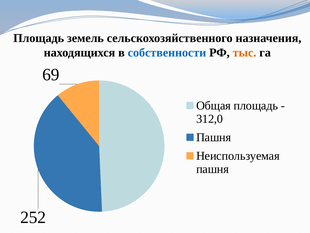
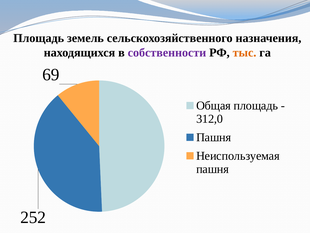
собственности colour: blue -> purple (167, 52)
